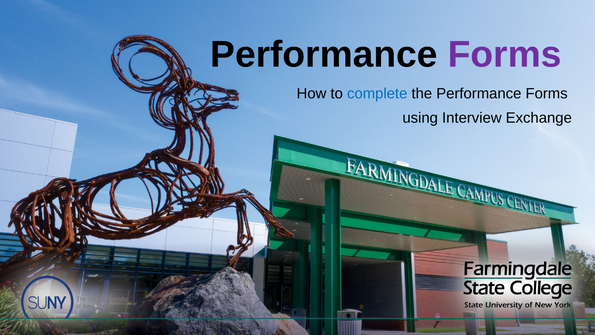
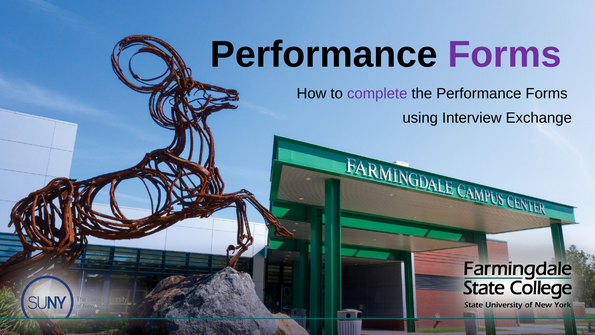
complete colour: blue -> purple (377, 94)
